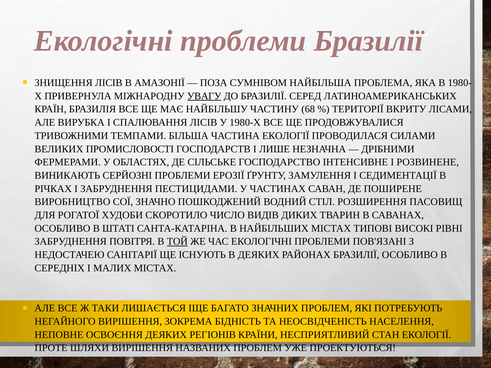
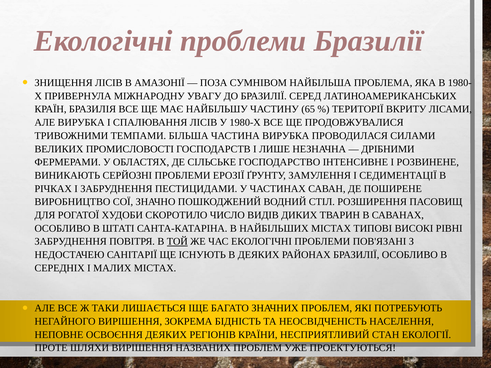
УВАГУ underline: present -> none (204, 96)
68: 68 -> 65 (308, 109)
ЧАСТИНА ЕКОЛОГІЇ: ЕКОЛОГІЇ -> ВИРУБКА (286, 136)
